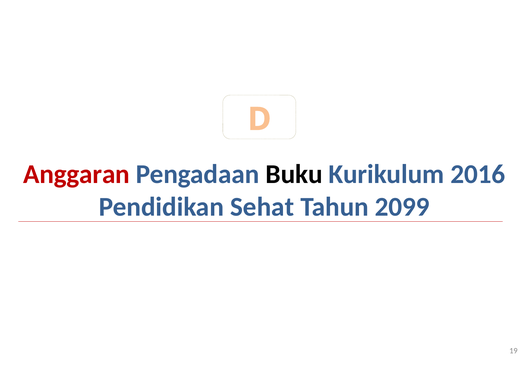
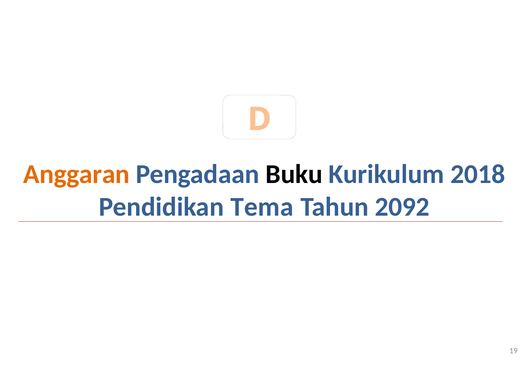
Anggaran colour: red -> orange (76, 174)
2016: 2016 -> 2018 (478, 174)
Sehat: Sehat -> Tema (262, 207)
2099: 2099 -> 2092 (402, 207)
